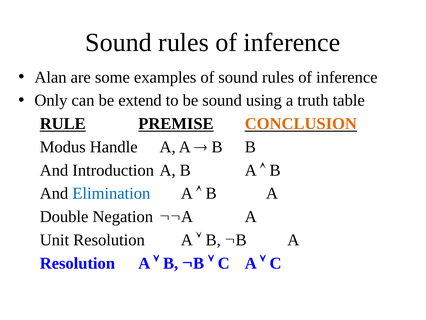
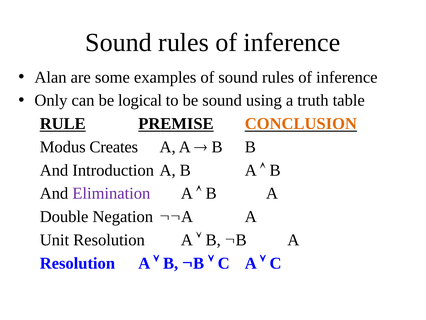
extend: extend -> logical (140, 100)
Handle: Handle -> Creates (114, 147)
Elimination colour: blue -> purple (111, 193)
